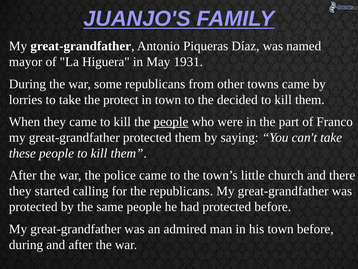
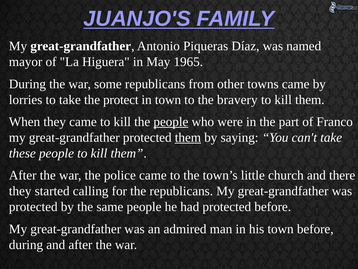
1931: 1931 -> 1965 (188, 62)
decided: decided -> bravery (237, 99)
them underline: none -> present (188, 137)
